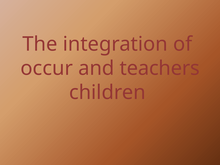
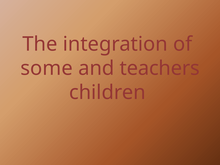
occur: occur -> some (47, 68)
